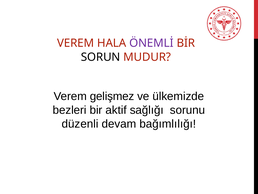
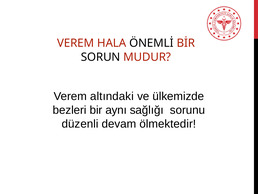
ÖNEMLİ colour: purple -> black (151, 43)
gelişmez: gelişmez -> altındaki (112, 96)
aktif: aktif -> aynı (116, 110)
bağımlılığı: bağımlılığı -> ölmektedir (168, 123)
